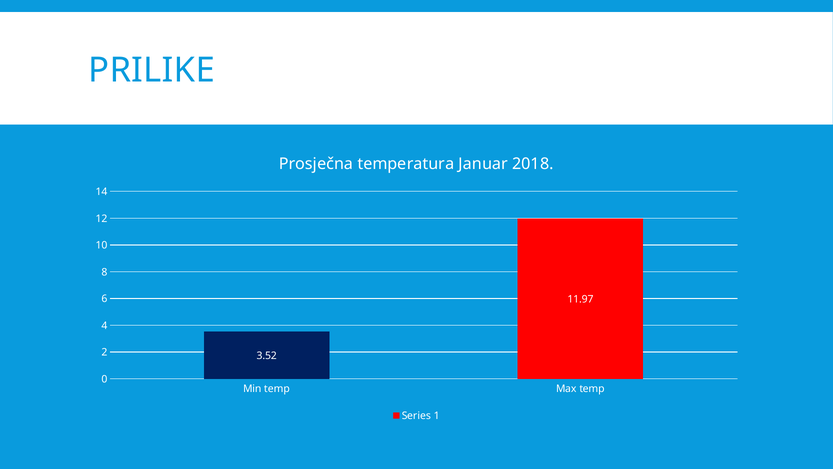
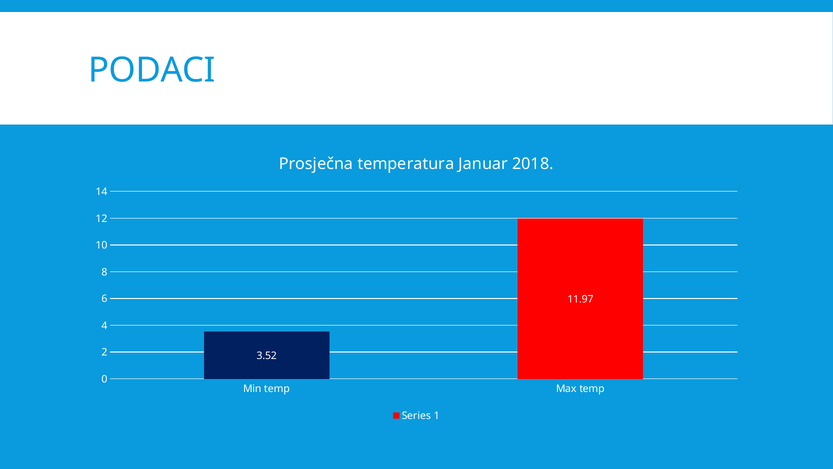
PRILIKE: PRILIKE -> PODACI (152, 70)
